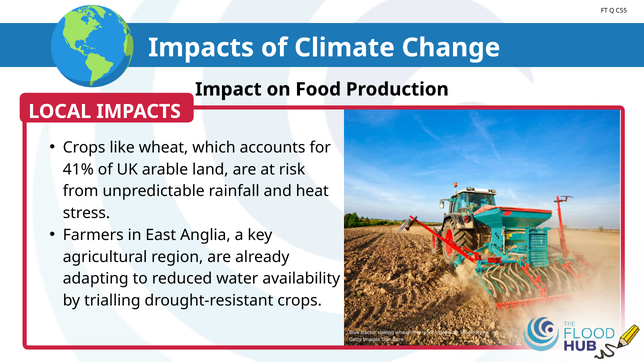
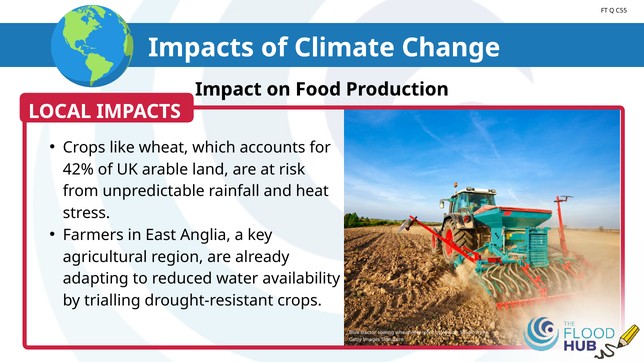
41%: 41% -> 42% (78, 169)
